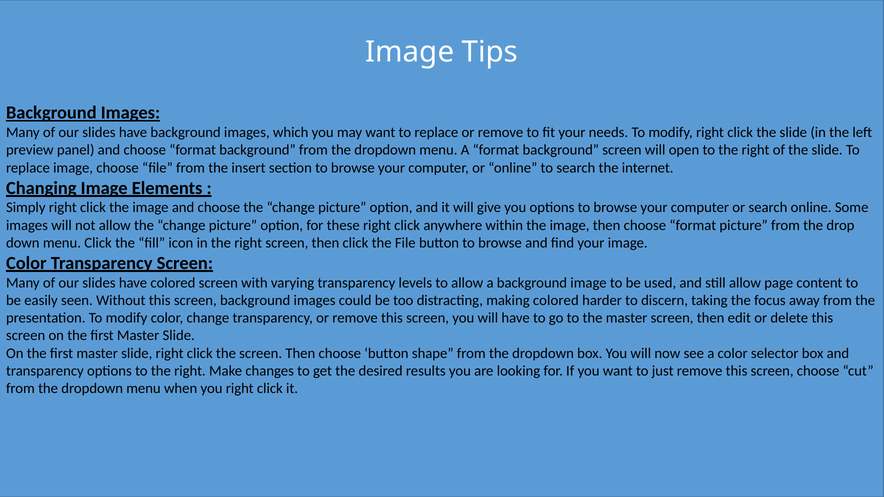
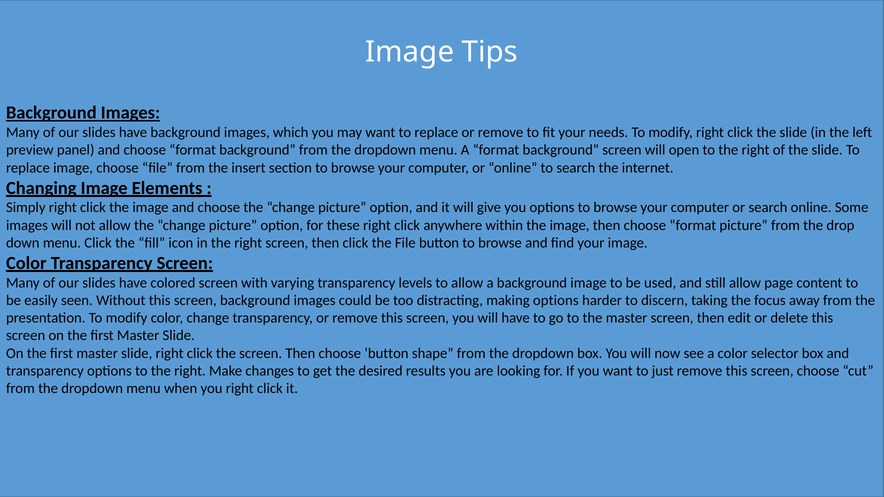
making colored: colored -> options (556, 300)
